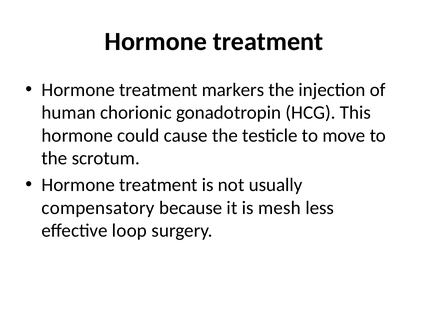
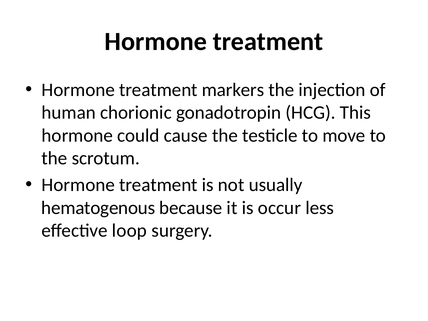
compensatory: compensatory -> hematogenous (98, 208)
mesh: mesh -> occur (279, 208)
